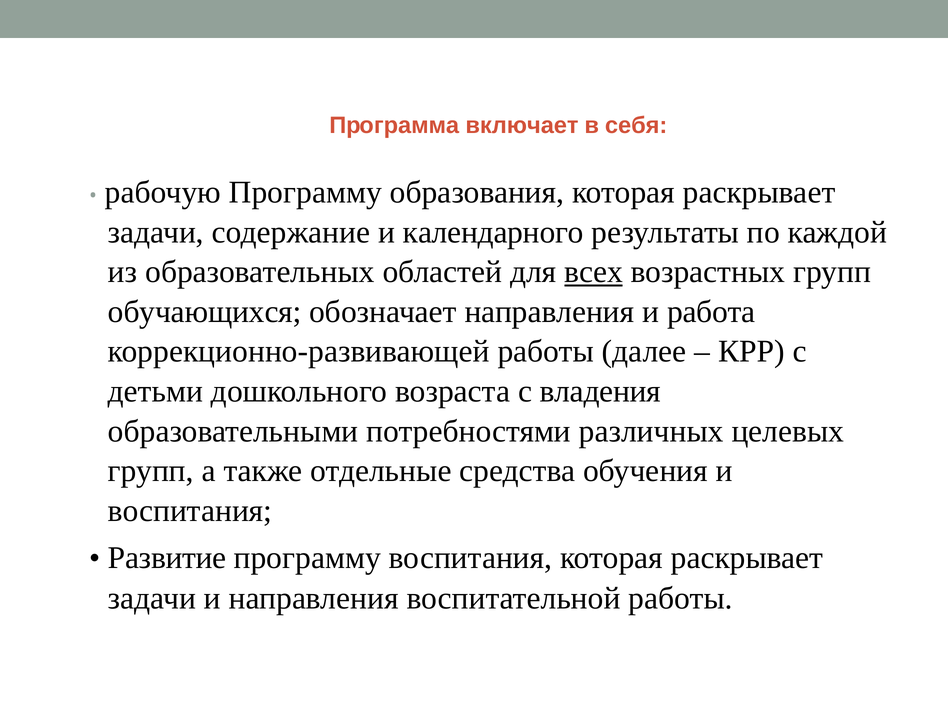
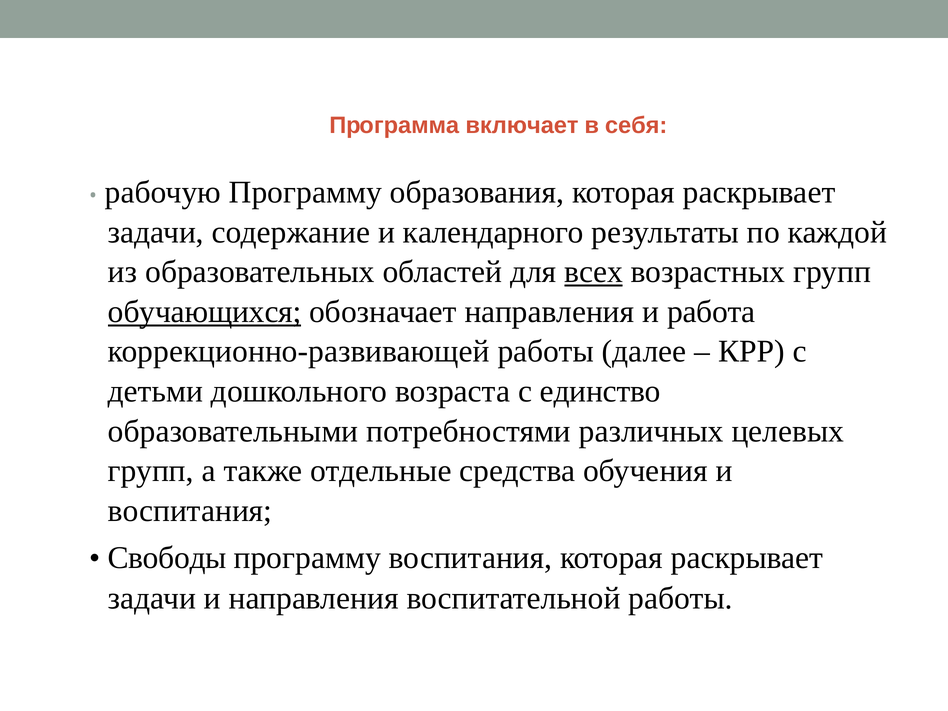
обучающихся underline: none -> present (205, 312)
владения: владения -> единство (600, 391)
Развитие: Развитие -> Свободы (167, 558)
